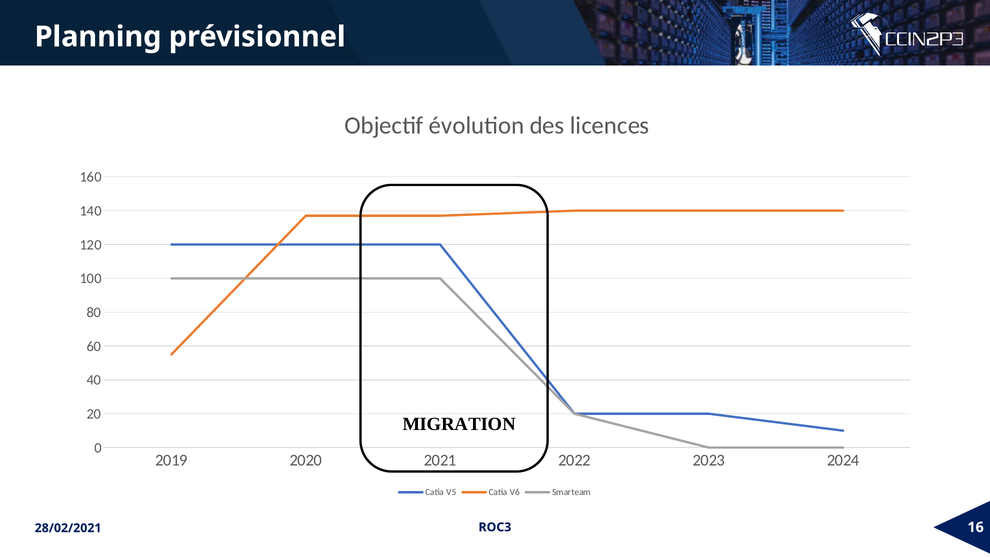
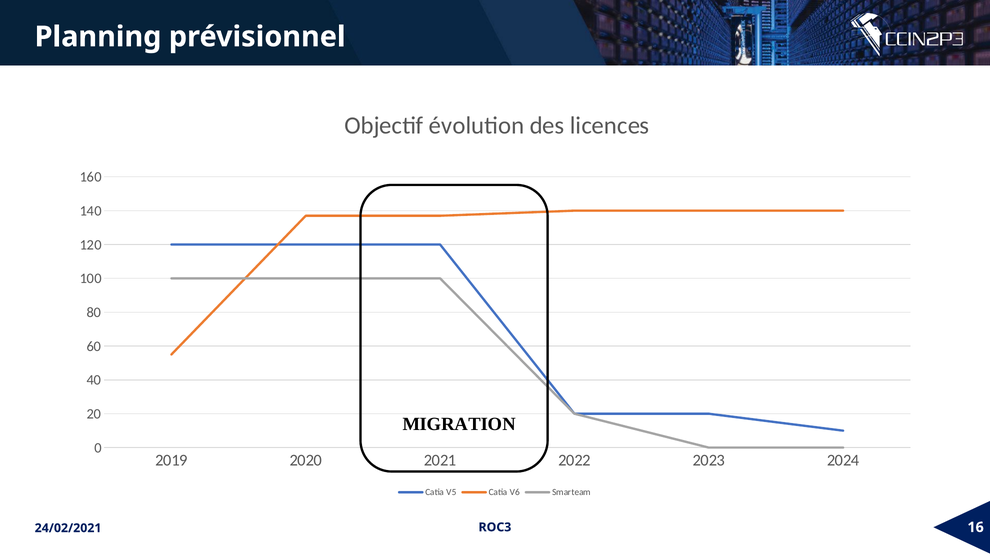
28/02/2021: 28/02/2021 -> 24/02/2021 (68, 528)
